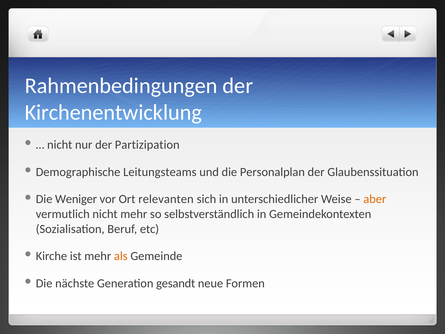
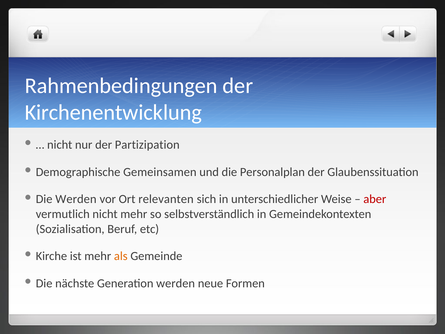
Leitungsteams: Leitungsteams -> Gemeinsamen (160, 172)
Die Weniger: Weniger -> Werden (76, 199)
aber colour: orange -> red (375, 199)
Generation gesandt: gesandt -> werden (176, 283)
